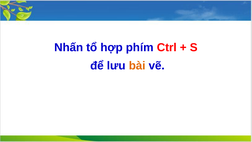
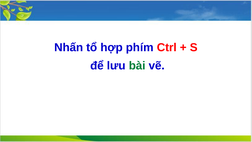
bài colour: orange -> green (137, 65)
